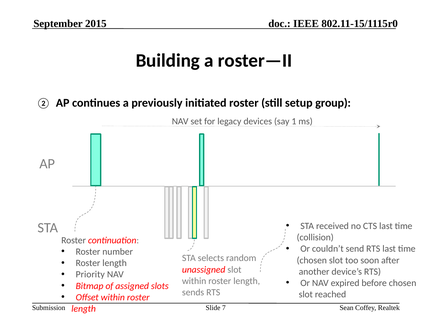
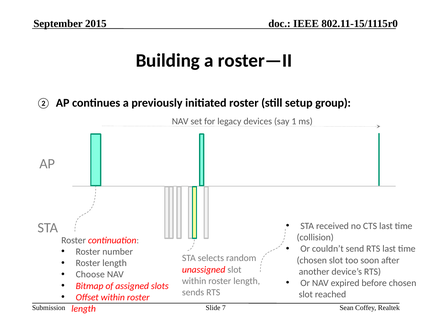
Priority: Priority -> Choose (90, 275)
